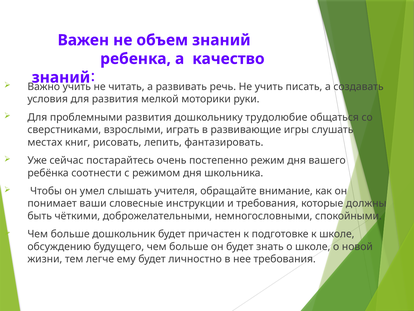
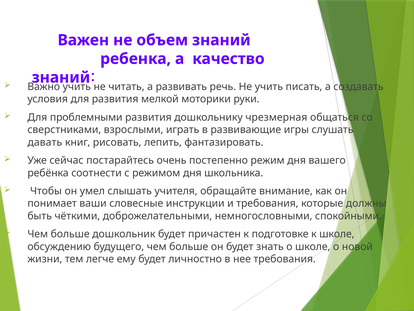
трудолюбие: трудолюбие -> чрезмерная (276, 117)
местах: местах -> давать (45, 142)
